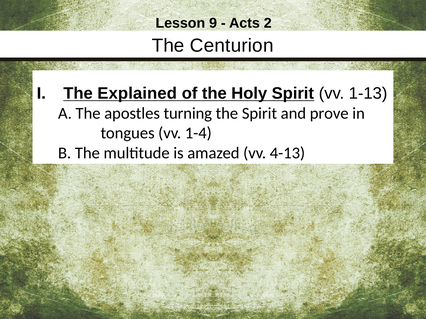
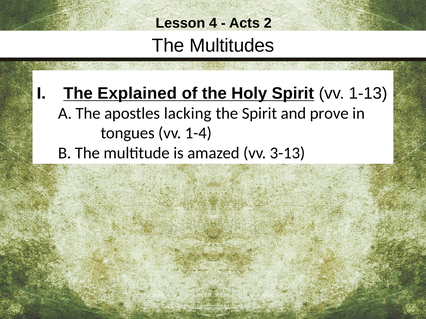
9: 9 -> 4 (213, 23)
Centurion: Centurion -> Multitudes (232, 46)
turning: turning -> lacking (188, 113)
4-13: 4-13 -> 3-13 (287, 153)
